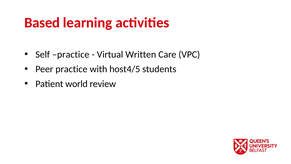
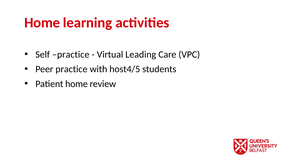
Based: Based -> Home (42, 23)
Written: Written -> Leading (141, 54)
Patient world: world -> home (77, 84)
